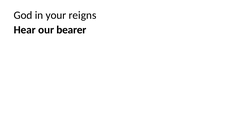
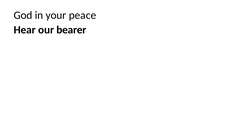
reigns: reigns -> peace (82, 15)
